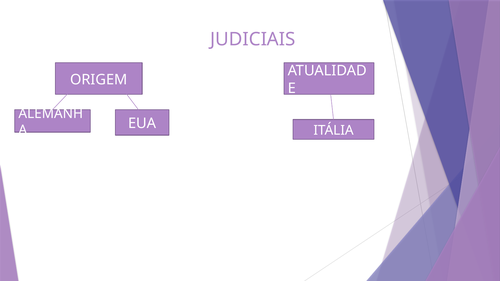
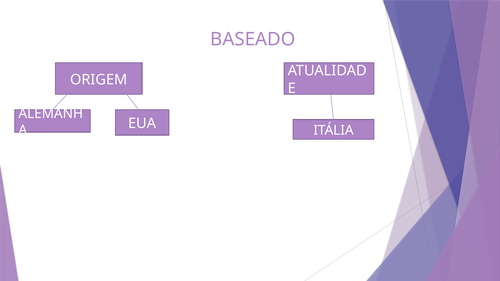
JUDICIAIS: JUDICIAIS -> BASEADO (253, 39)
